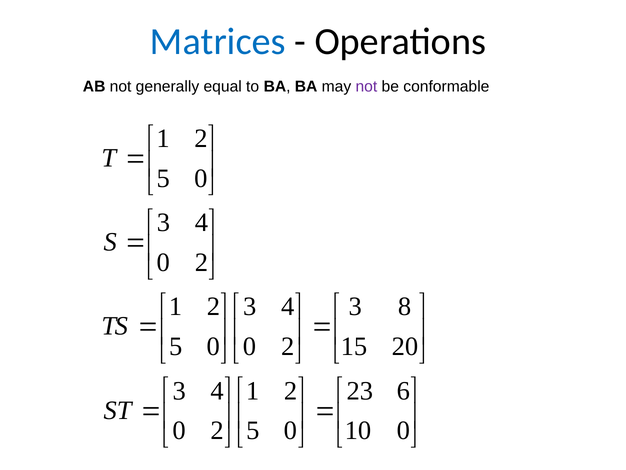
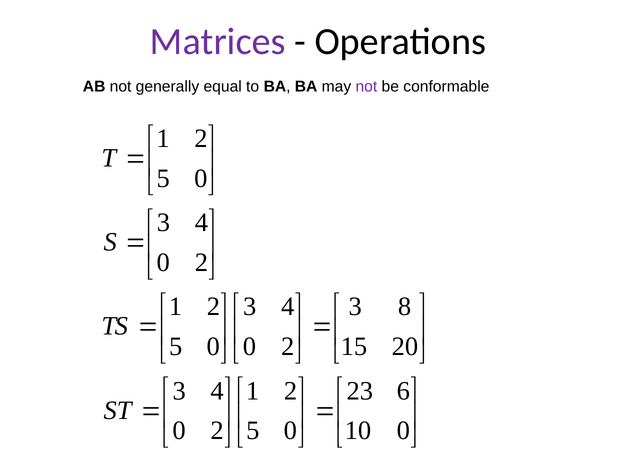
Matrices colour: blue -> purple (218, 42)
